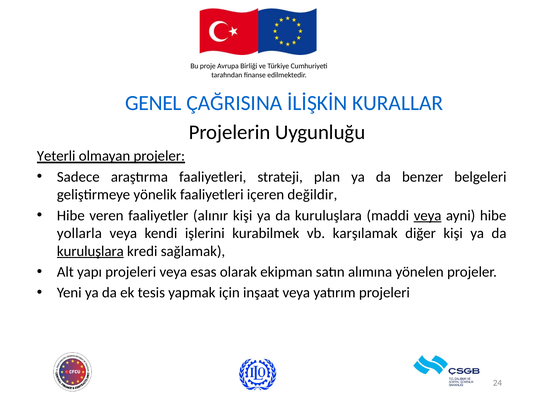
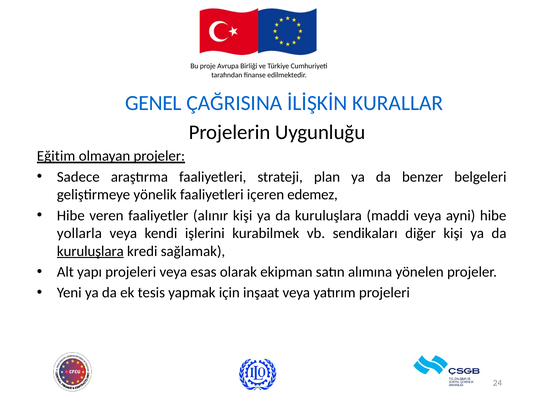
Yeterli: Yeterli -> Eğitim (56, 156)
değildir: değildir -> edemez (313, 194)
veya underline: present -> none (428, 215)
karşılamak: karşılamak -> sendikaları (365, 233)
